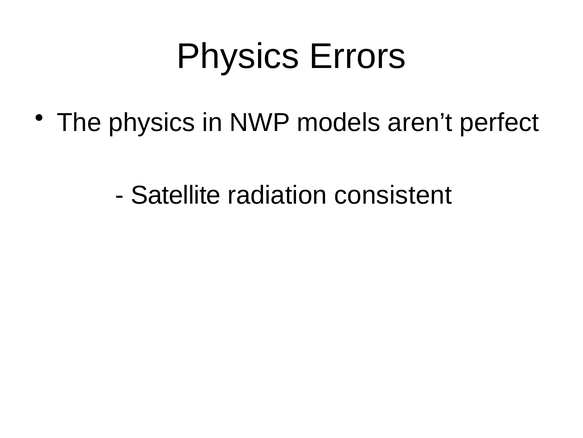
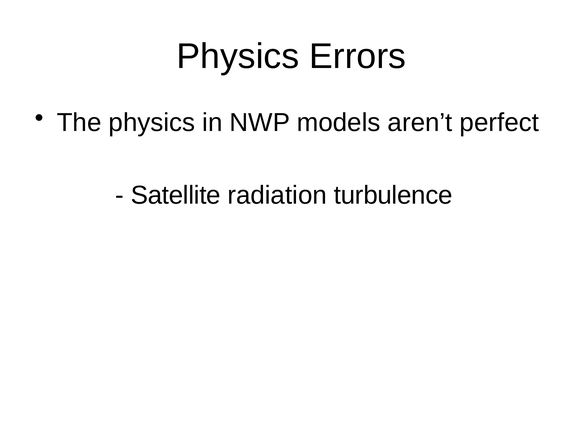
consistent: consistent -> turbulence (393, 195)
